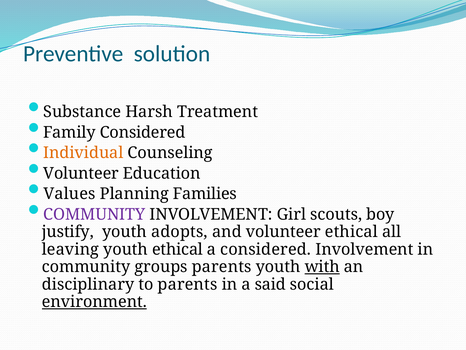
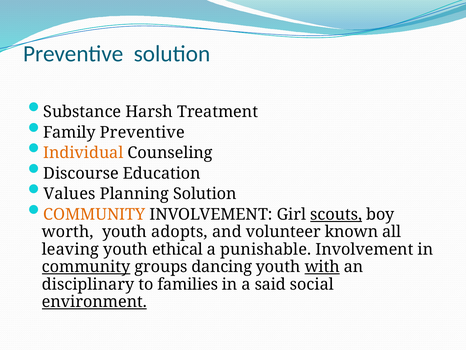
Family Considered: Considered -> Preventive (142, 132)
Volunteer: Volunteer -> Discourse (81, 173)
Planning Families: Families -> Solution (205, 194)
COMMUNITY colour: purple -> orange (94, 214)
scouts underline: none -> present (336, 214)
justify: justify -> worth (68, 232)
volunteer ethical: ethical -> known (352, 232)
a considered: considered -> punishable (266, 249)
community underline: none -> present (86, 267)
groups parents: parents -> dancing (222, 267)
to parents: parents -> families (188, 284)
